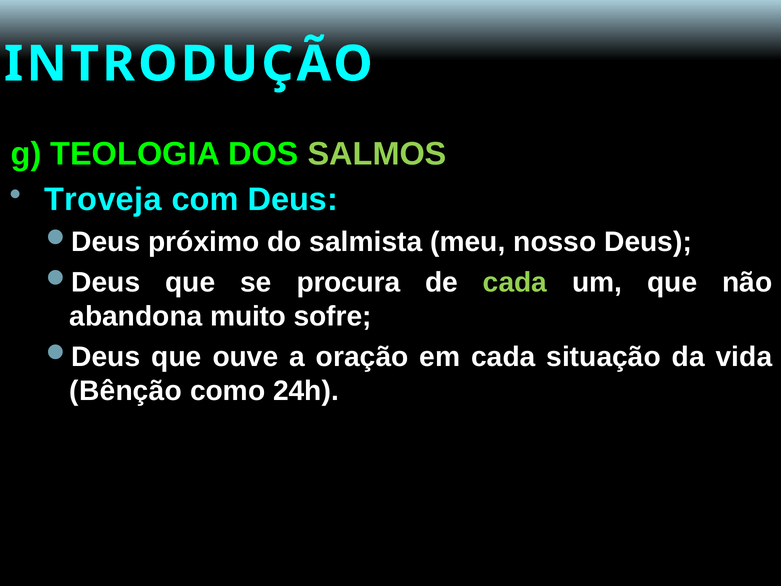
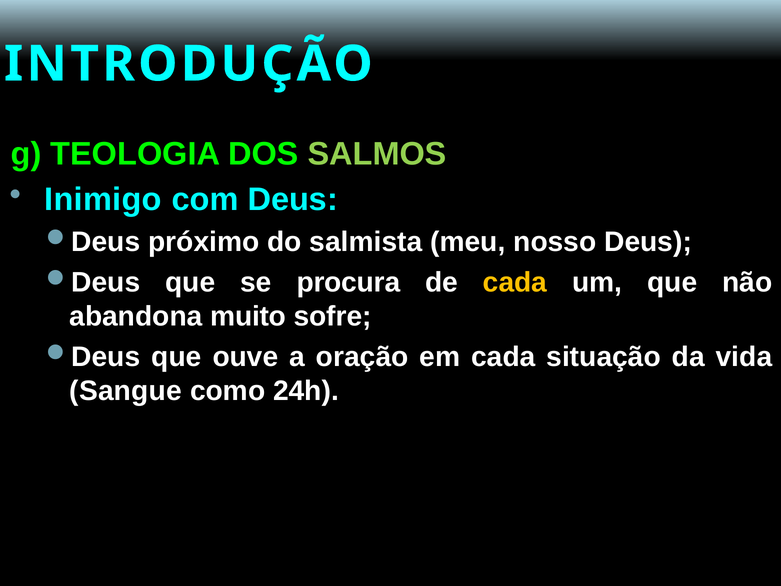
Troveja: Troveja -> Inimigo (103, 199)
cada colour: light green -> yellow (515, 282)
Bênção: Bênção -> Sangue (126, 391)
